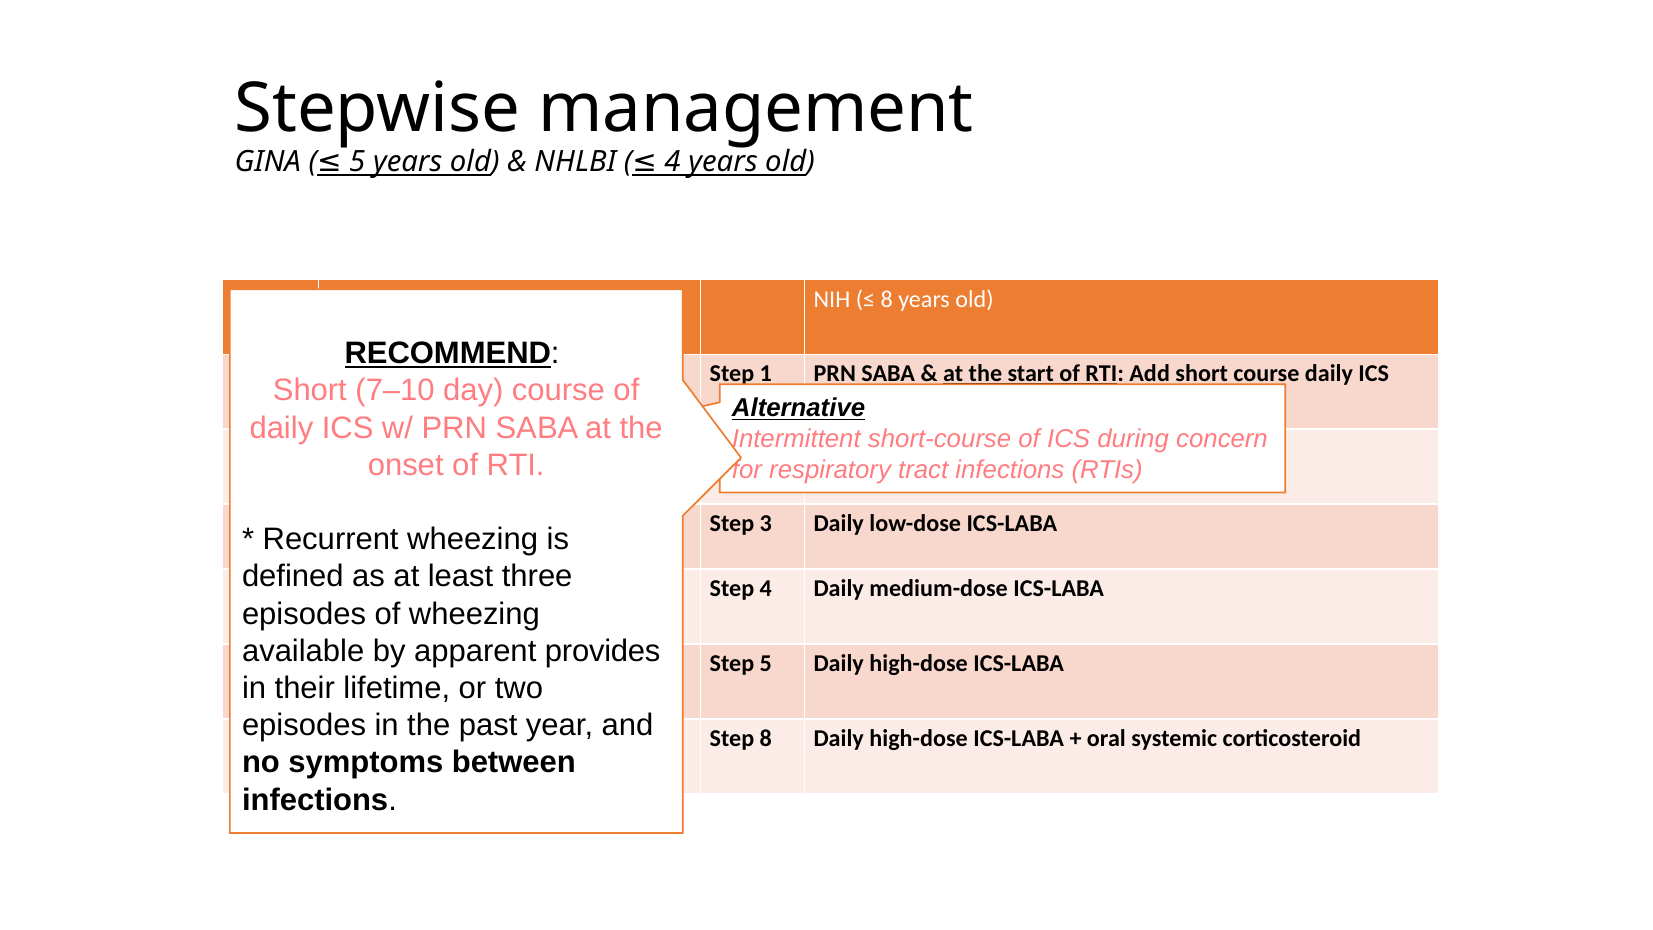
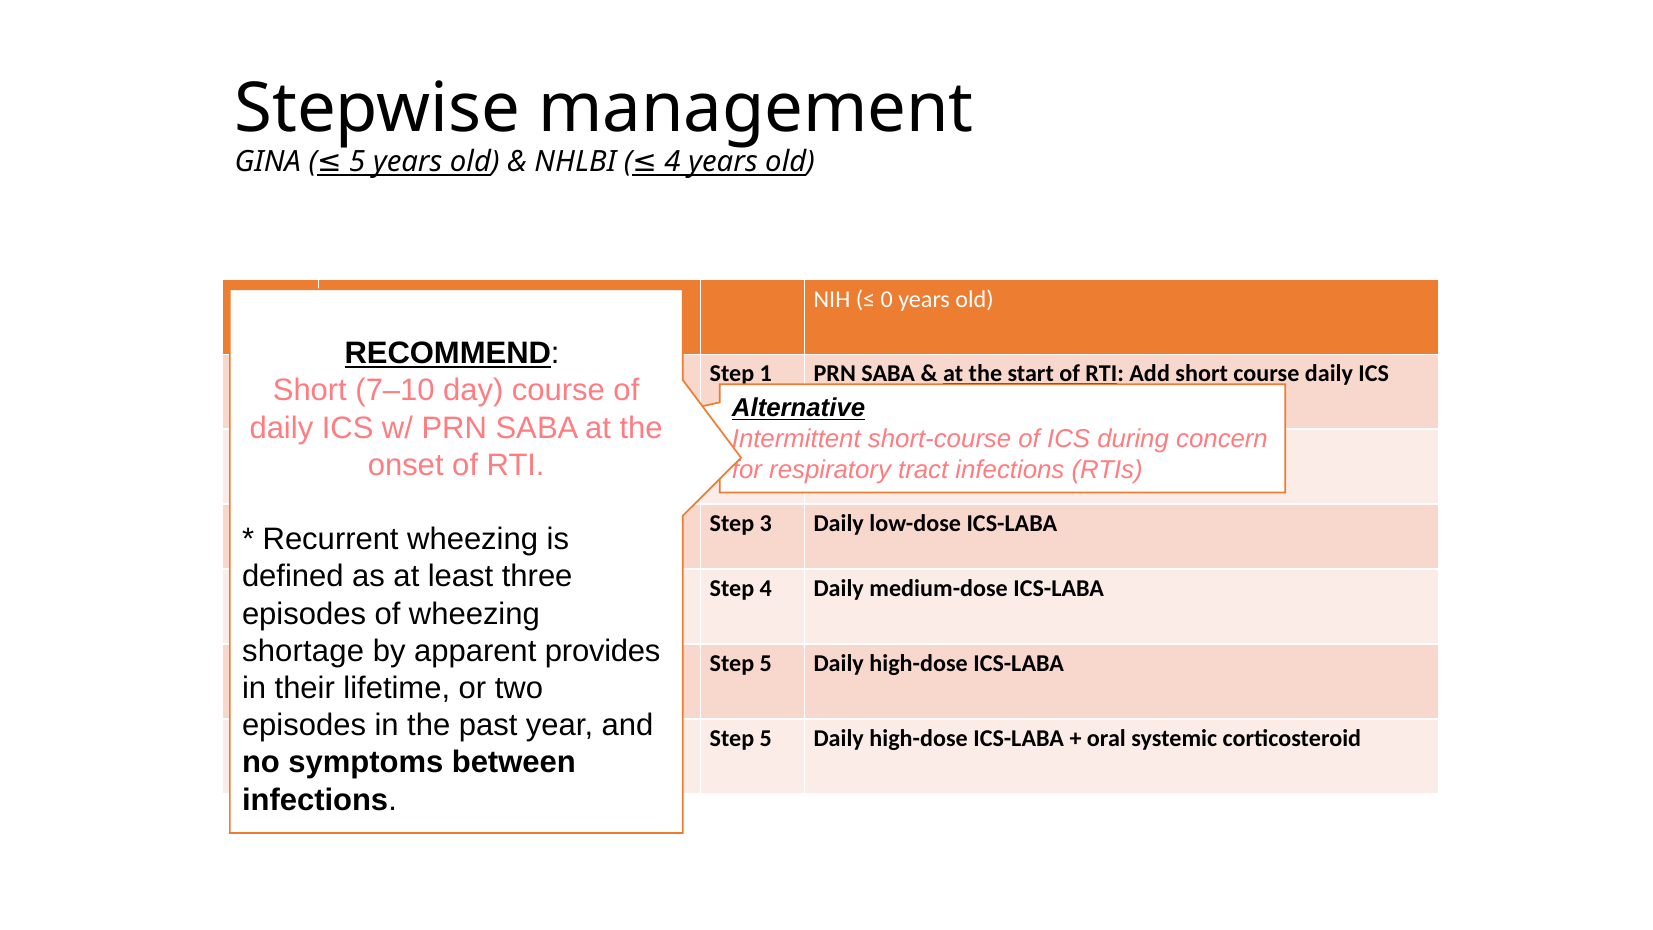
8: 8 -> 0 (887, 299)
available: available -> shortage (303, 651)
8: 8 -> 5 (766, 738)
